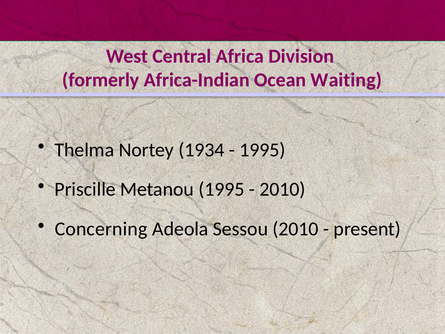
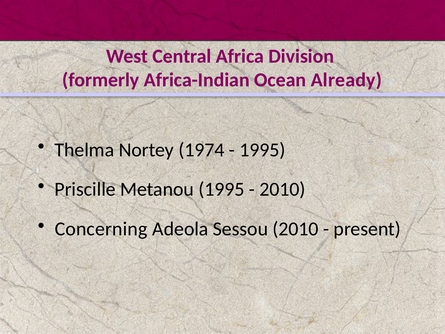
Waiting: Waiting -> Already (346, 80)
1934: 1934 -> 1974 (201, 150)
